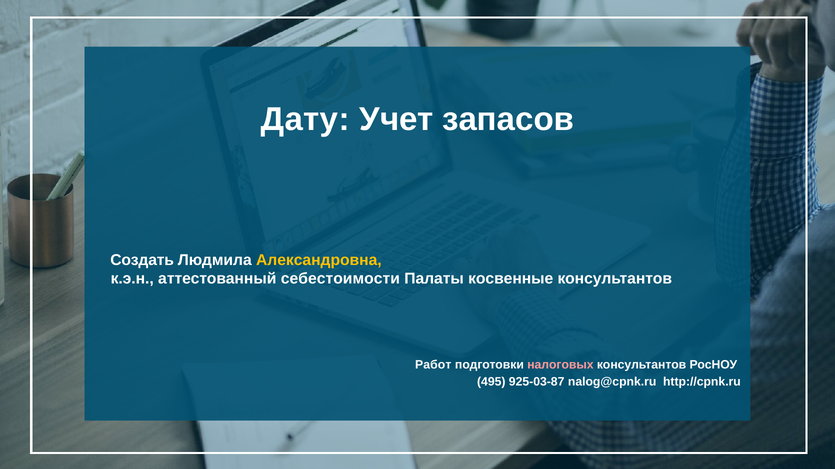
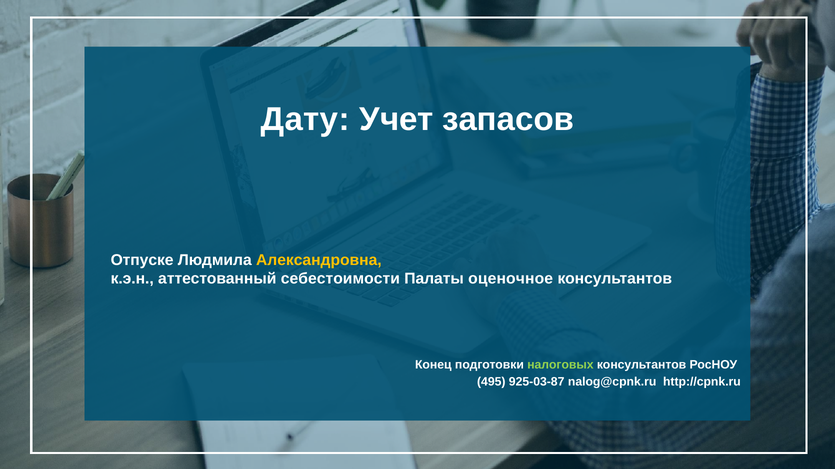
Создать: Создать -> Отпуске (142, 260)
косвенные: косвенные -> оценочное (511, 279)
Работ: Работ -> Конец (433, 365)
налоговых colour: pink -> light green (560, 365)
